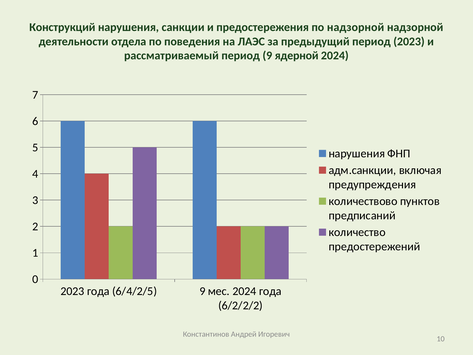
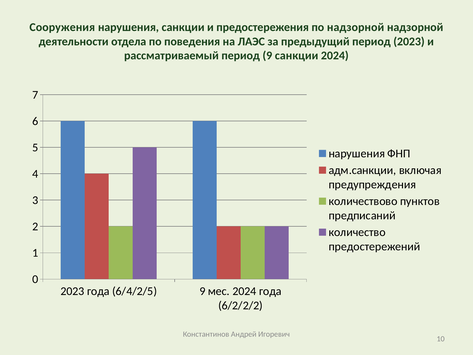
Конструкций: Конструкций -> Сооружения (62, 27)
9 ядерной: ядерной -> санкции (297, 56)
